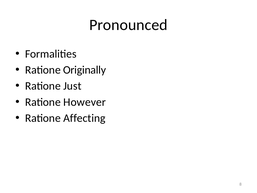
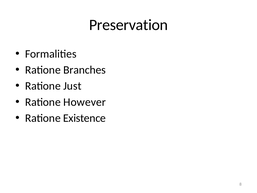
Pronounced: Pronounced -> Preservation (129, 25)
Originally: Originally -> Branches (85, 70)
Affecting: Affecting -> Existence (84, 118)
